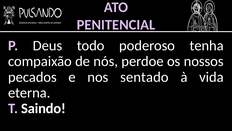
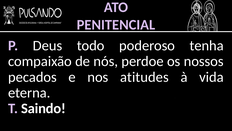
sentado: sentado -> atitudes (144, 77)
